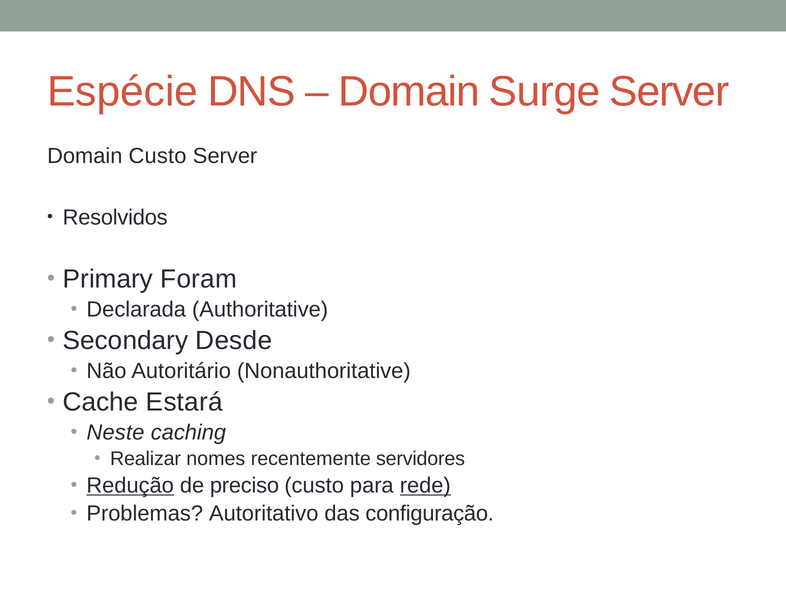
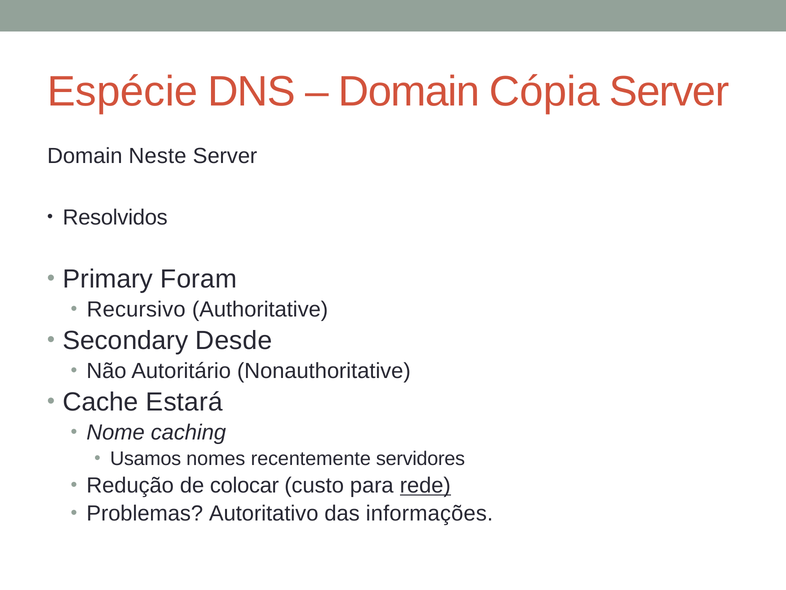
Surge: Surge -> Cópia (545, 91)
Domain Custo: Custo -> Neste (158, 156)
Declarada: Declarada -> Recursivo (136, 309)
Neste: Neste -> Nome (116, 432)
Realizar: Realizar -> Usamos (146, 458)
Redução underline: present -> none (130, 485)
preciso: preciso -> colocar (244, 485)
configuração: configuração -> informações (429, 513)
